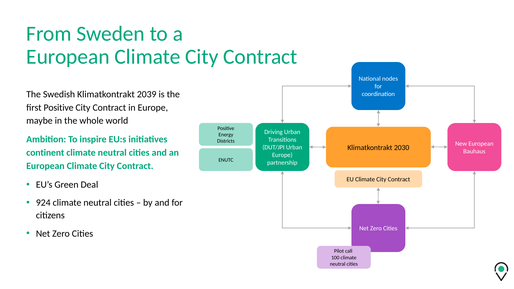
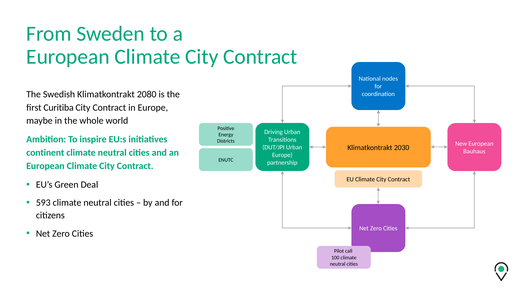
2039: 2039 -> 2080 (147, 94)
first Positive: Positive -> Curitiba (59, 108)
924: 924 -> 593 (43, 203)
